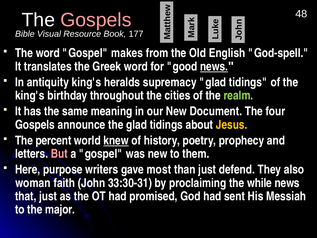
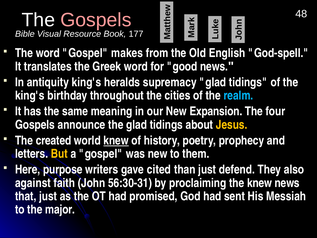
news underline: present -> none (214, 66)
realm colour: light green -> light blue (238, 95)
Document: Document -> Expansion (216, 111)
percent: percent -> created (53, 140)
But colour: pink -> yellow (59, 154)
most: most -> cited (159, 169)
woman: woman -> against (33, 183)
33:30-31: 33:30-31 -> 56:30-31 (130, 183)
the while: while -> knew (259, 183)
